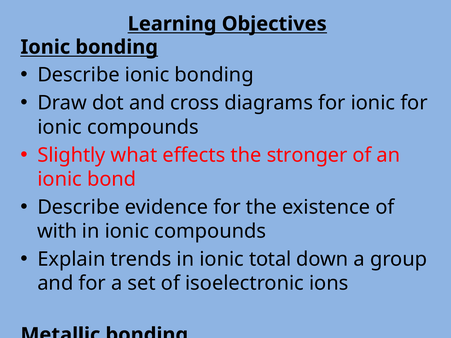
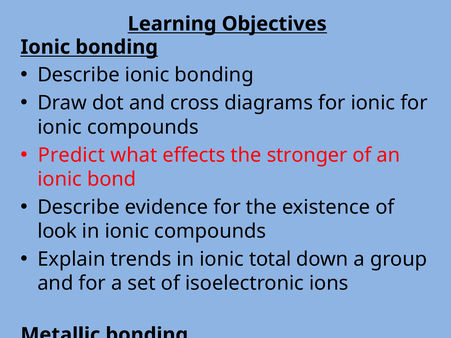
Slightly: Slightly -> Predict (71, 155)
with: with -> look (57, 231)
